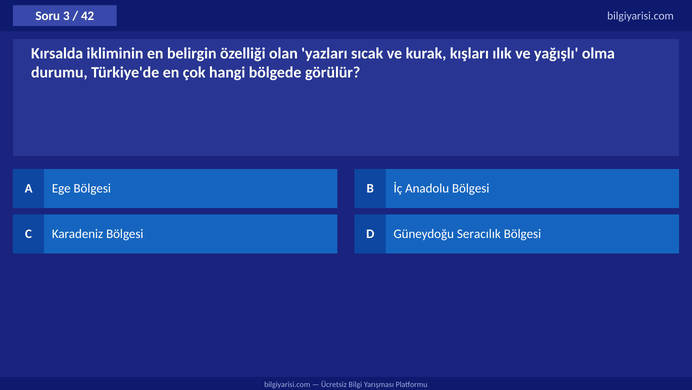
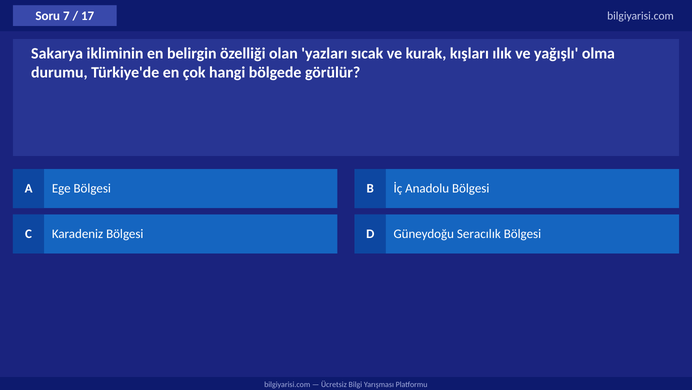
3: 3 -> 7 (66, 16)
42: 42 -> 17 (88, 16)
Kırsalda: Kırsalda -> Sakarya (57, 53)
